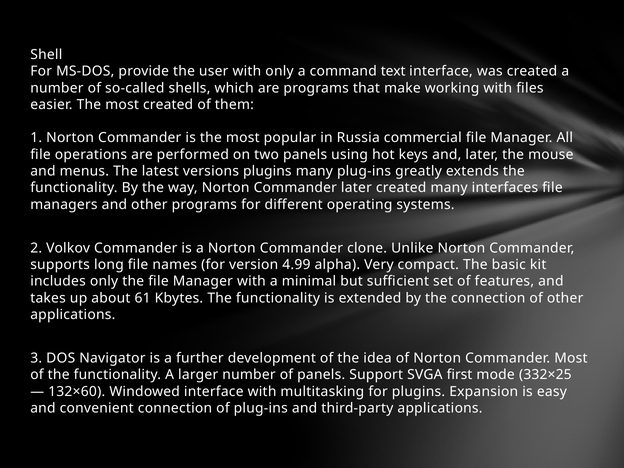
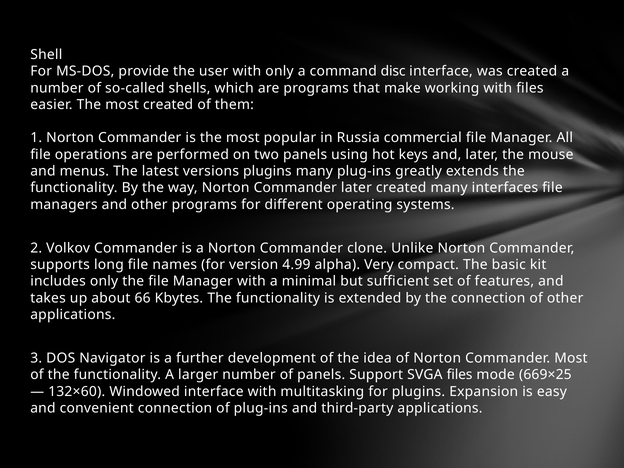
text: text -> disc (393, 71)
61: 61 -> 66 (143, 298)
SVGA first: first -> files (460, 375)
332×25: 332×25 -> 669×25 (545, 375)
